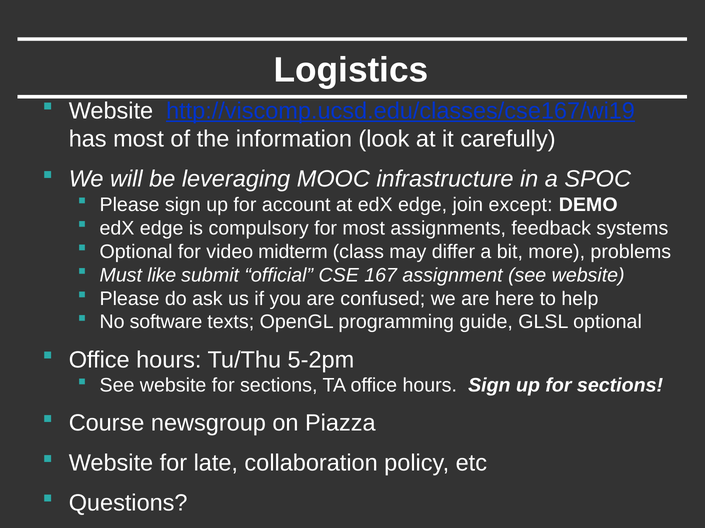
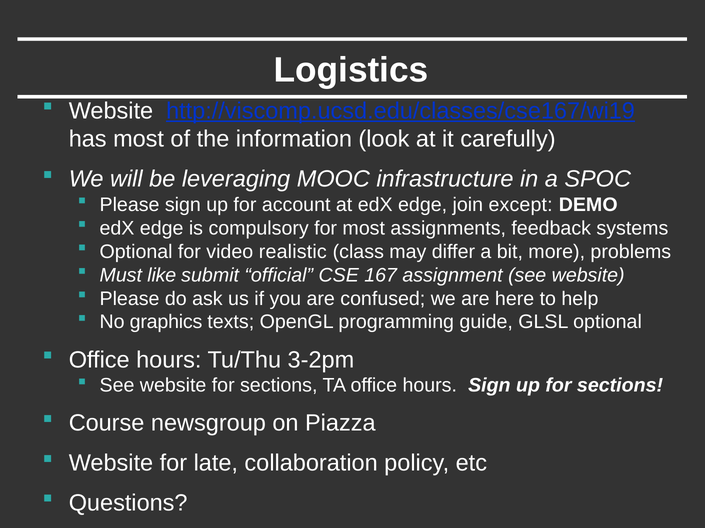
midterm: midterm -> realistic (293, 252)
software: software -> graphics (166, 322)
5-2pm: 5-2pm -> 3-2pm (321, 360)
